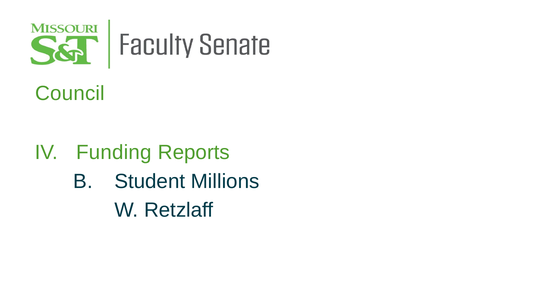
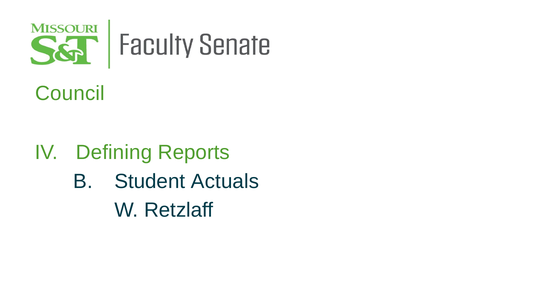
Funding: Funding -> Defining (114, 153)
Millions: Millions -> Actuals (225, 181)
